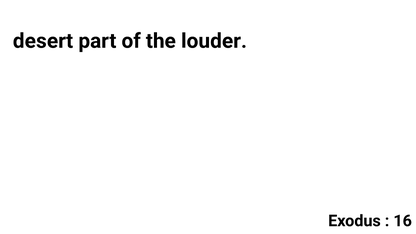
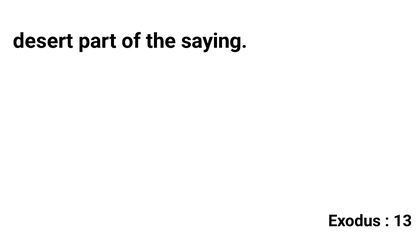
louder: louder -> saying (214, 41)
16: 16 -> 13 (403, 221)
